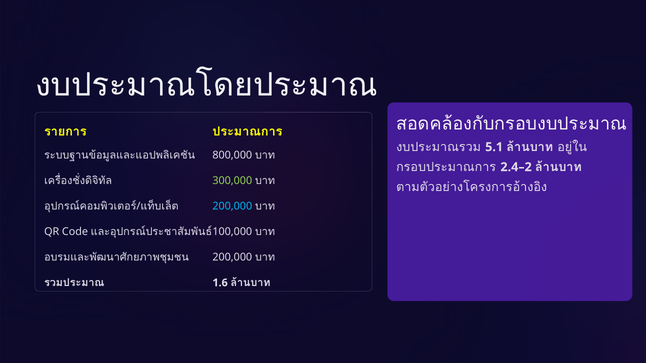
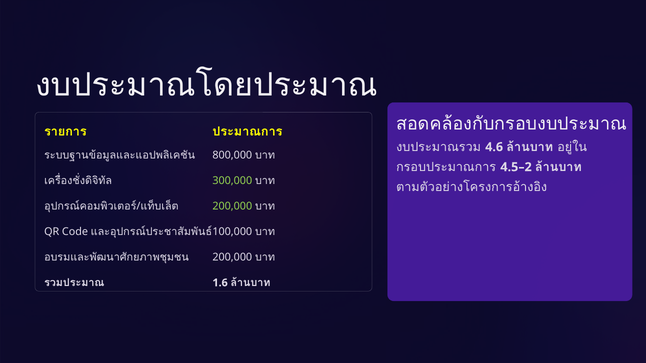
5.1: 5.1 -> 4.6 (494, 147)
2.4–2: 2.4–2 -> 4.5–2 (516, 167)
200,000 colour: light blue -> light green (232, 206)
